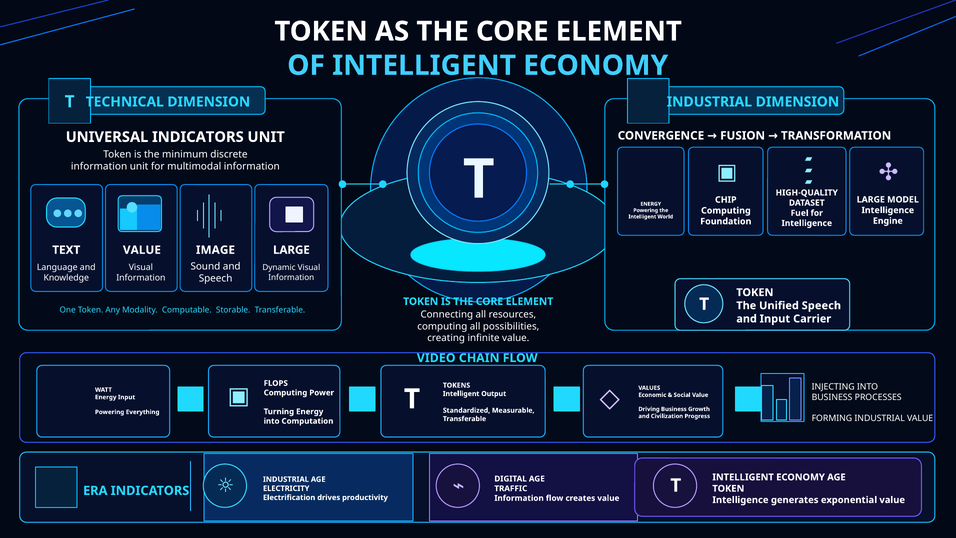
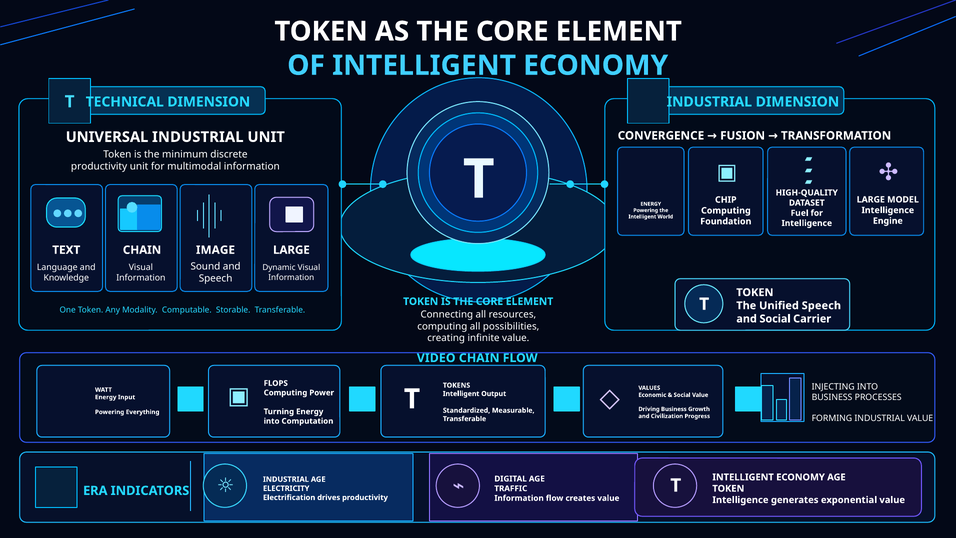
UNIVERSAL INDICATORS: INDICATORS -> INDUSTRIAL (198, 137)
information: information -> productivity (99, 167)
VALUE: VALUE -> CHAIN (142, 250)
and Input: Input -> Social (775, 319)
